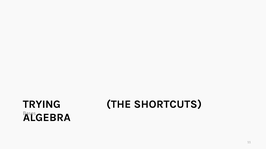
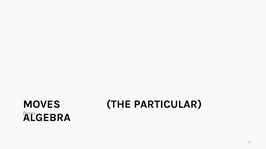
SHORTCUTS: SHORTCUTS -> PARTICULAR (168, 105)
TRYING: TRYING -> MOVES (42, 105)
